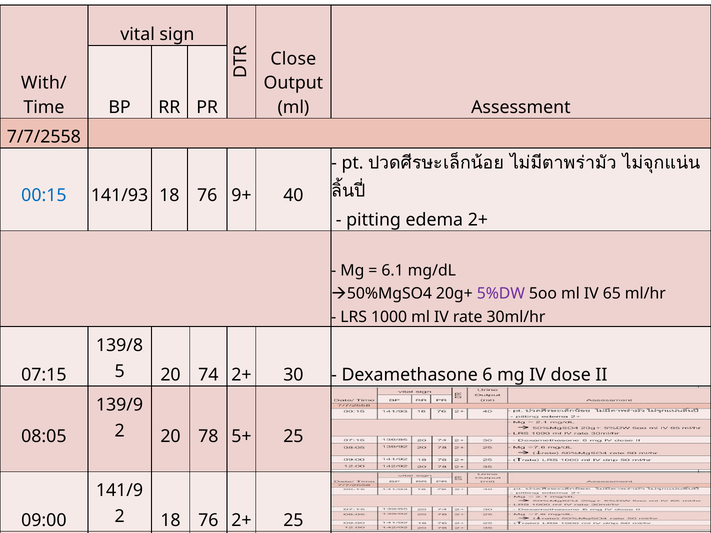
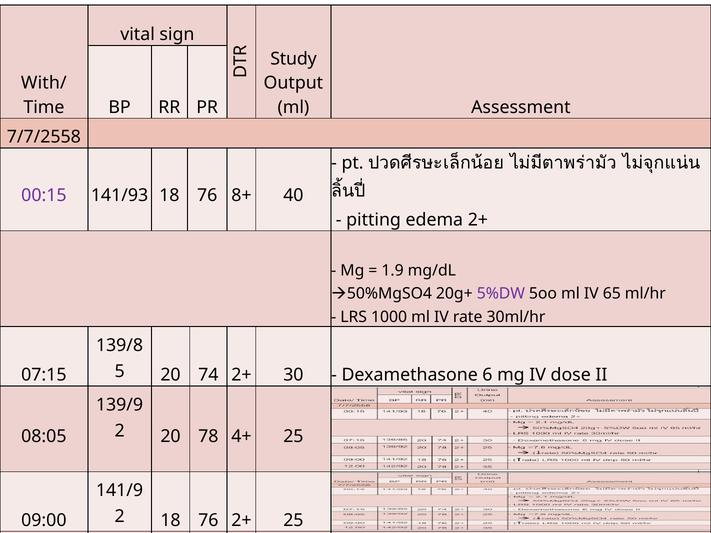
Close: Close -> Study (294, 59)
00:15 colour: blue -> purple (44, 196)
9+: 9+ -> 8+ (241, 196)
6.1: 6.1 -> 1.9 (393, 271)
5+: 5+ -> 4+ (241, 437)
